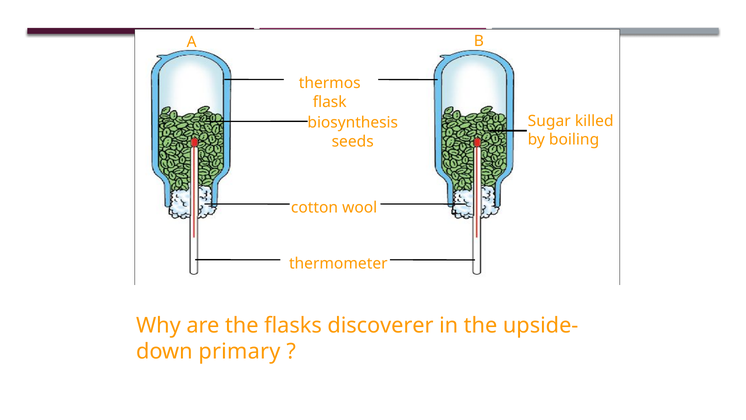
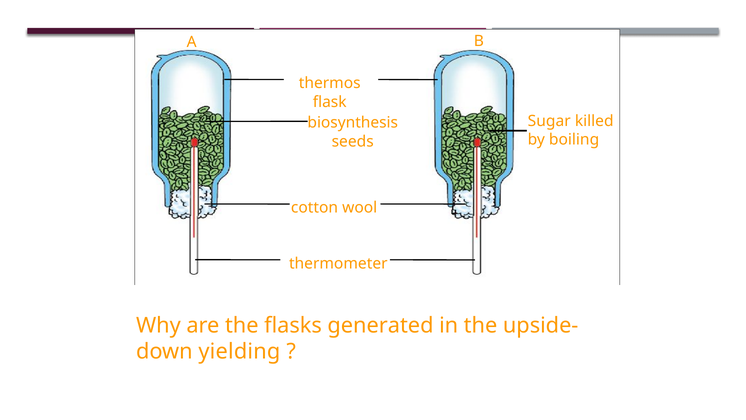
discoverer: discoverer -> generated (380, 325)
primary: primary -> yielding (239, 351)
